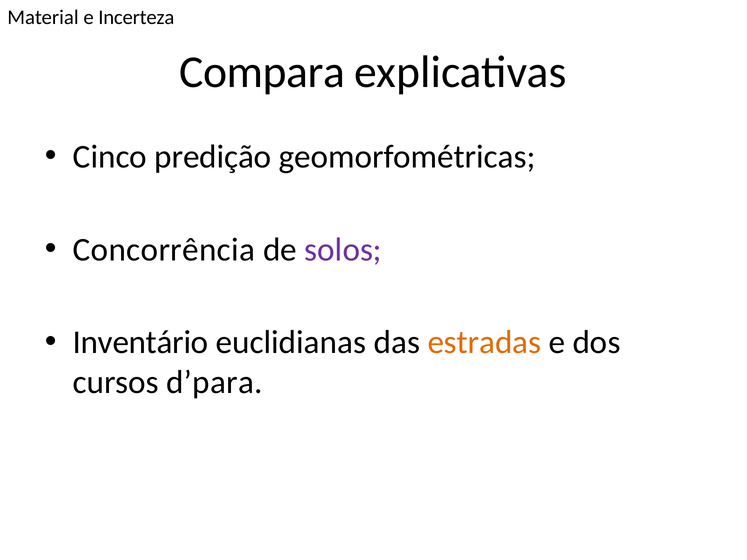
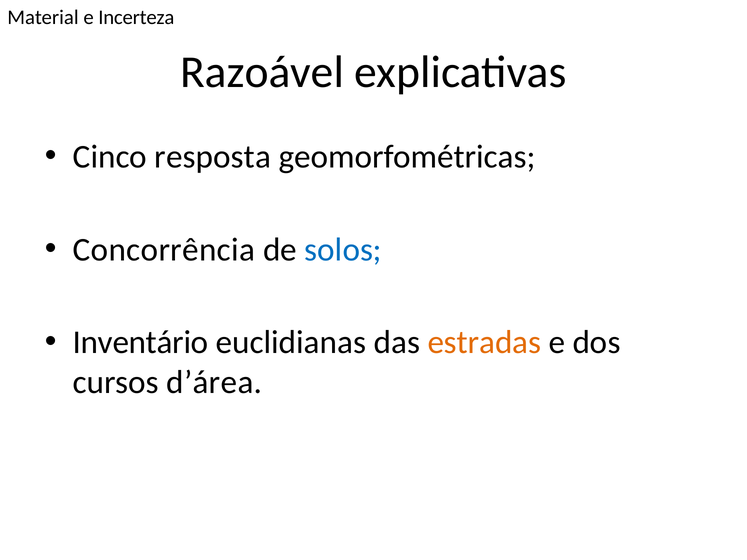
Compara: Compara -> Razoável (262, 72)
predição: predição -> resposta (213, 157)
solos colour: purple -> blue (343, 250)
d’para: d’para -> d’área (214, 383)
